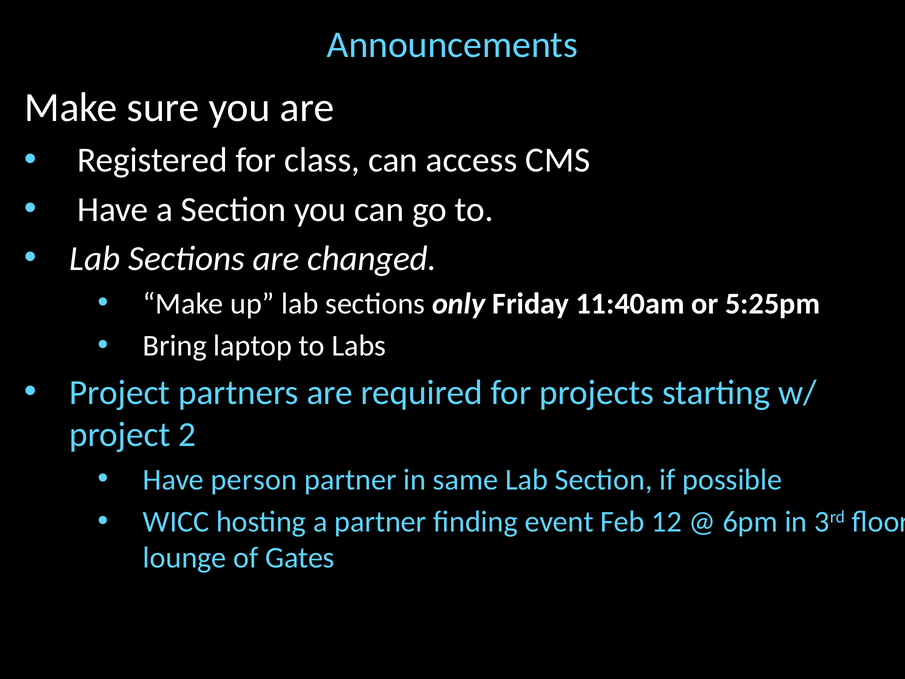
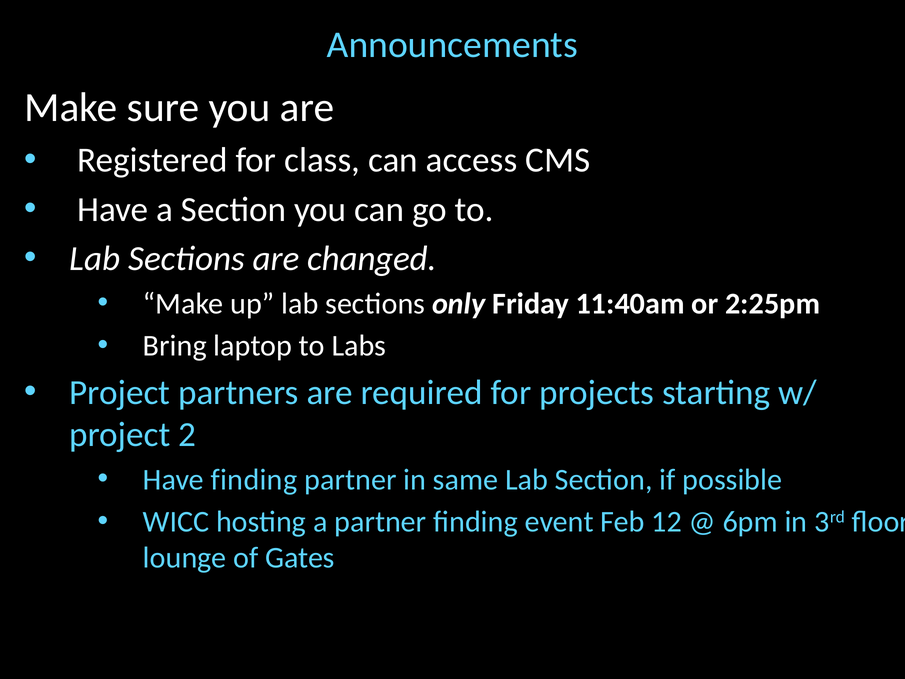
5:25pm: 5:25pm -> 2:25pm (773, 304)
Have person: person -> finding (254, 479)
